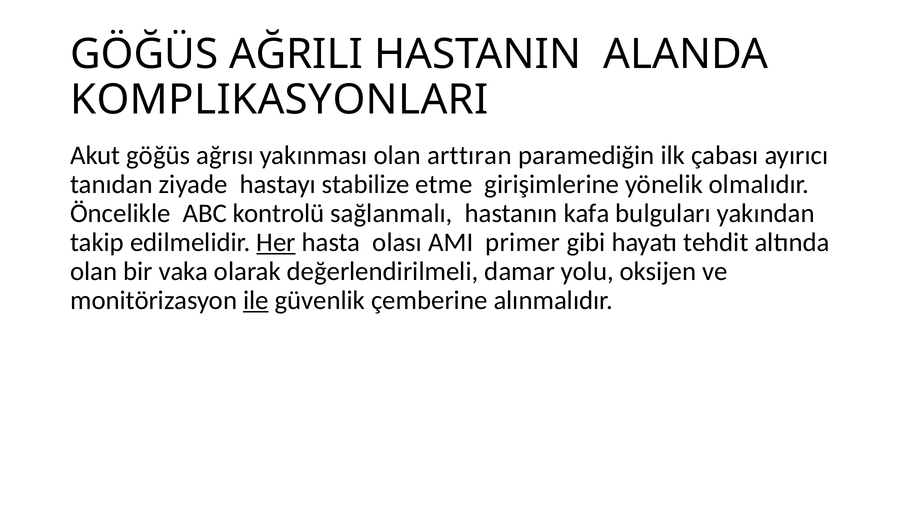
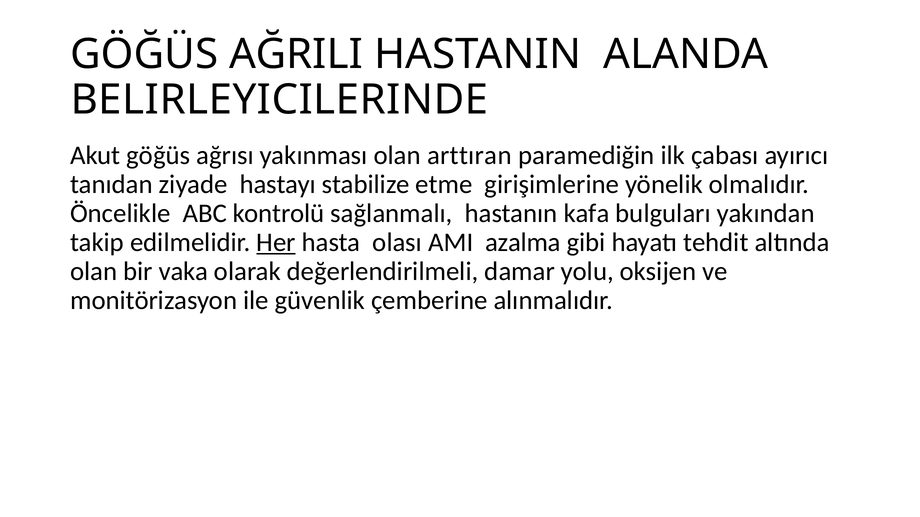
KOMPLIKASYONLARI: KOMPLIKASYONLARI -> BELIRLEYICILERINDE (279, 100)
primer: primer -> azalma (523, 243)
ile underline: present -> none (256, 300)
